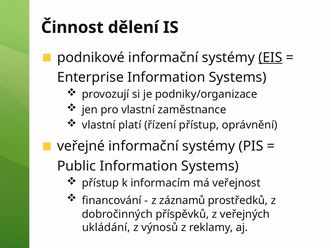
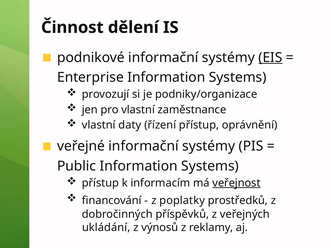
platí: platí -> daty (130, 125)
veřejnost underline: none -> present (236, 183)
záznamů: záznamů -> poplatky (182, 201)
